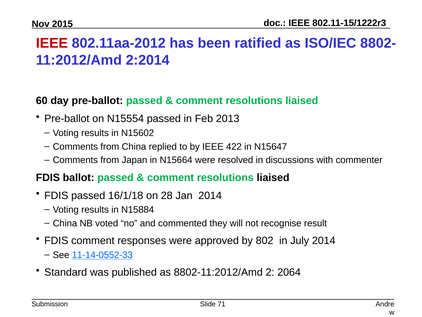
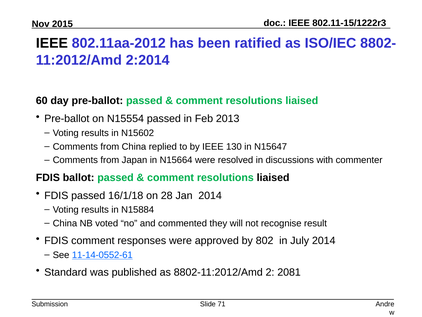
IEEE colour: red -> black (52, 43)
422: 422 -> 130 (234, 146)
11-14-0552-33: 11-14-0552-33 -> 11-14-0552-61 (102, 255)
2064: 2064 -> 2081 (289, 272)
